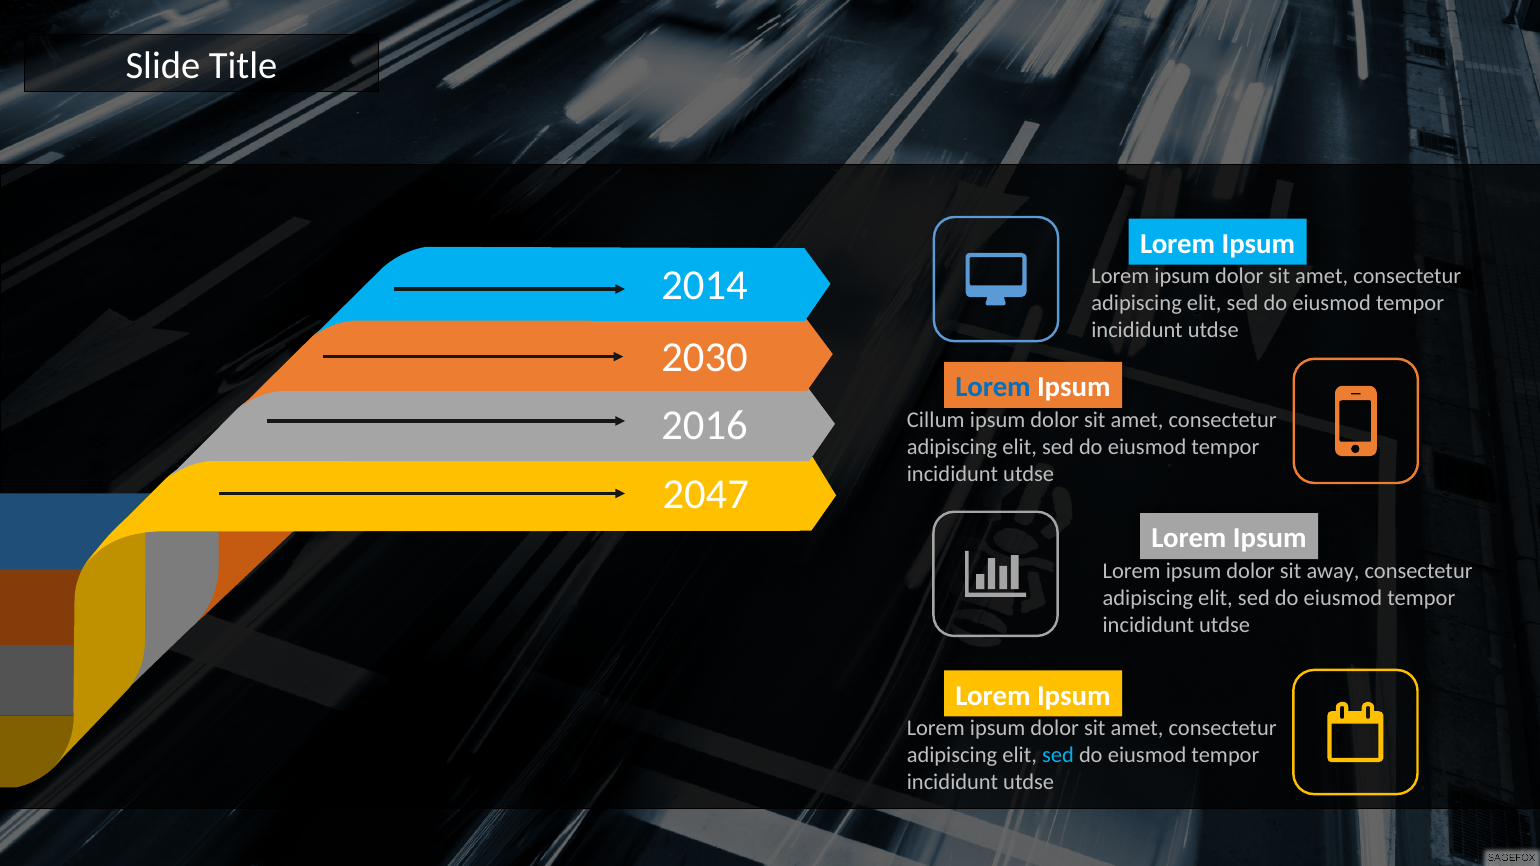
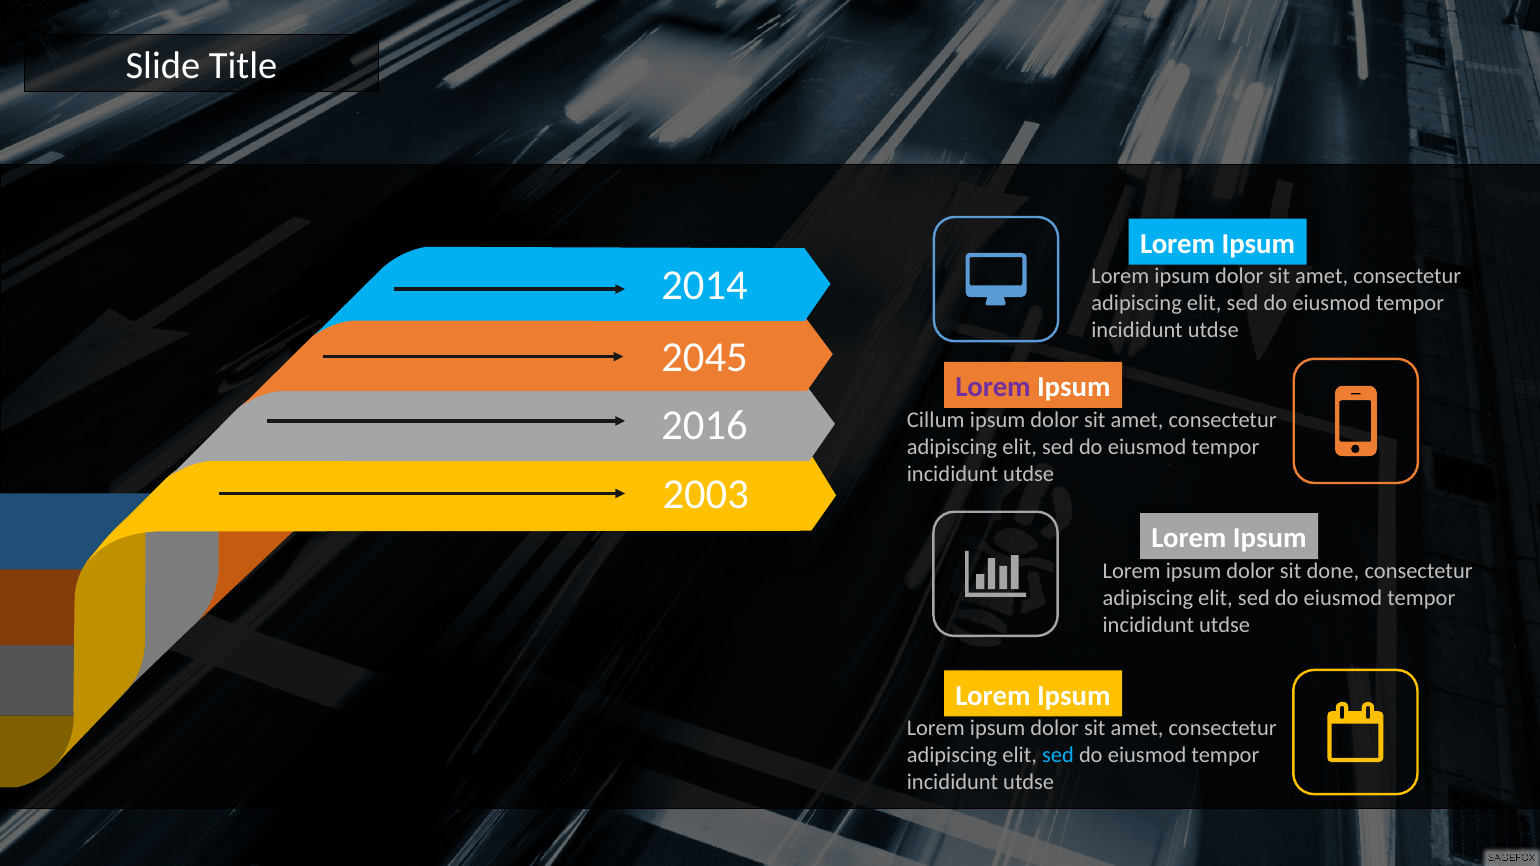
2030: 2030 -> 2045 (705, 358)
Lorem colour: blue -> purple (993, 387)
2047: 2047 -> 2003 (706, 495)
away: away -> done (1333, 571)
